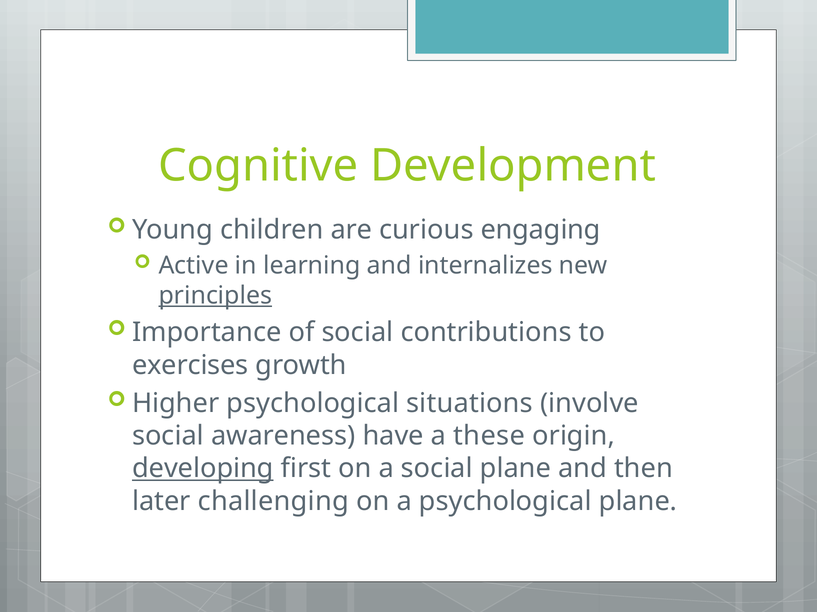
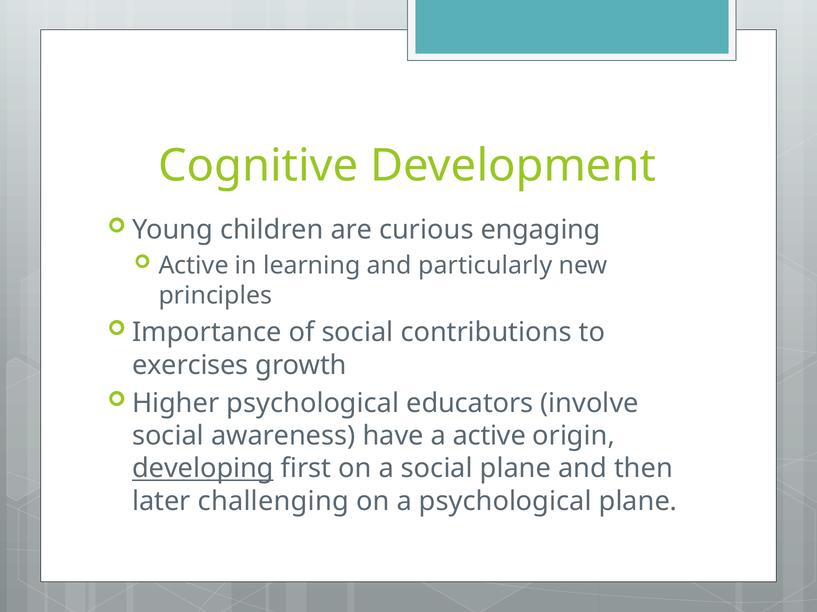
internalizes: internalizes -> particularly (485, 266)
principles underline: present -> none (215, 296)
situations: situations -> educators (470, 404)
a these: these -> active (489, 436)
